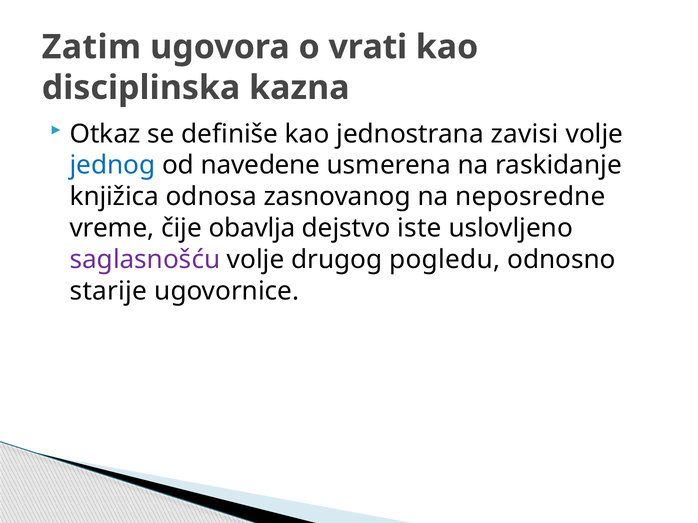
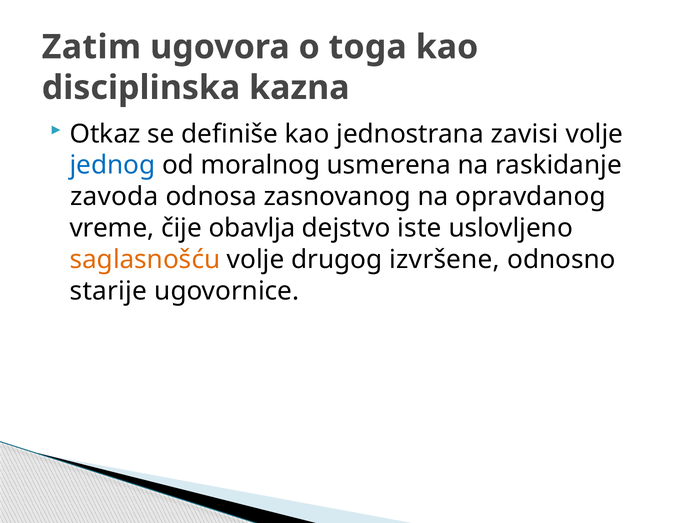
vrati: vrati -> toga (368, 47)
navedene: navedene -> moralnog (261, 166)
knjižica: knjižica -> zavoda (114, 197)
neposredne: neposredne -> opravdanog (531, 197)
saglasnošću colour: purple -> orange (145, 260)
pogledu: pogledu -> izvršene (445, 260)
